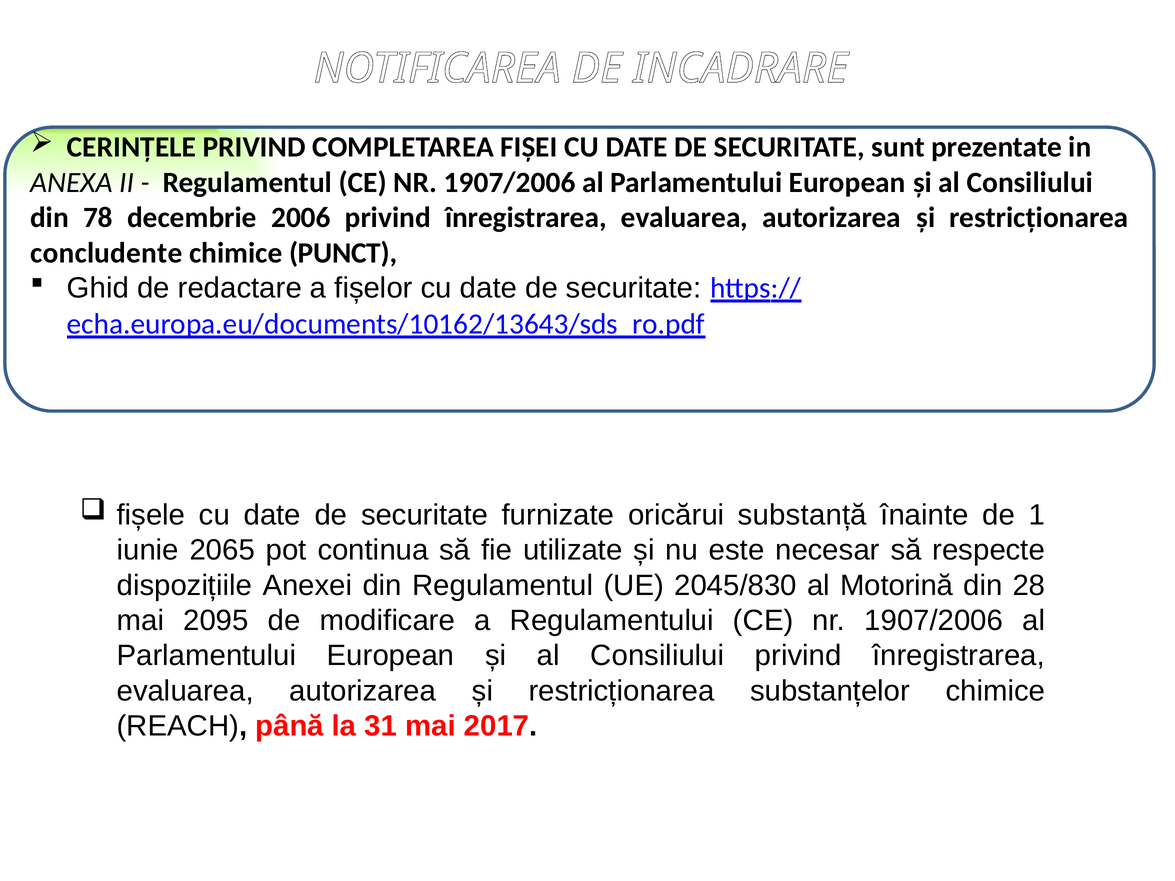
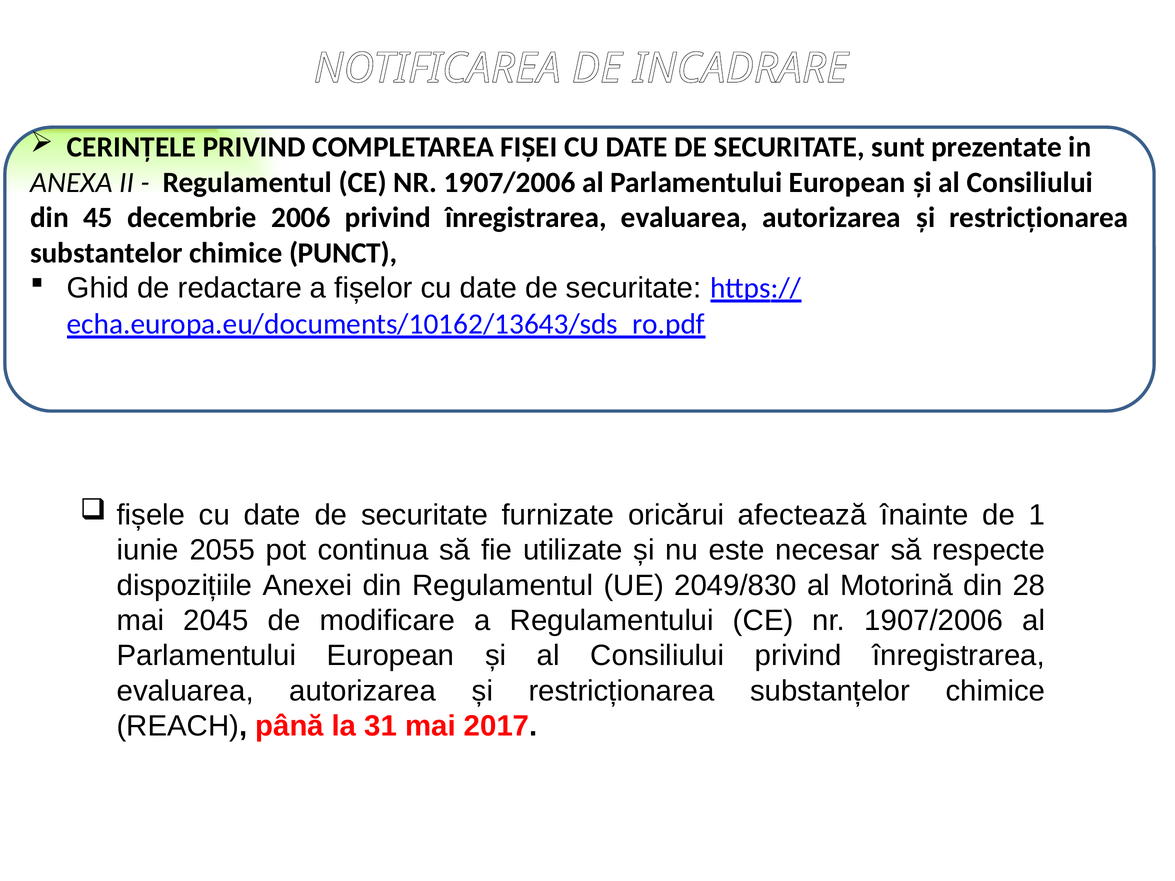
78: 78 -> 45 (98, 218)
concludente: concludente -> substantelor (106, 253)
substanță: substanță -> afectează (802, 515)
2065: 2065 -> 2055 (222, 550)
2045/830: 2045/830 -> 2049/830 (736, 585)
2095: 2095 -> 2045 (216, 621)
